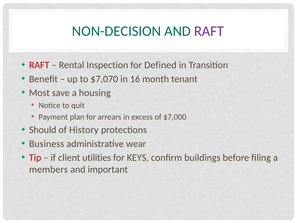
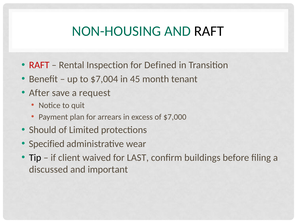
NON-DECISION: NON-DECISION -> NON-HOUSING (116, 31)
RAFT colour: purple -> black (209, 31)
$7,070: $7,070 -> $7,004 (104, 79)
16: 16 -> 45 (135, 79)
Most: Most -> After (39, 93)
housing: housing -> request (95, 93)
History: History -> Limited (84, 130)
Business: Business -> Specified (47, 144)
Tip colour: red -> black (35, 157)
utilities: utilities -> waived (97, 157)
KEYS: KEYS -> LAST (138, 157)
members: members -> discussed (49, 169)
